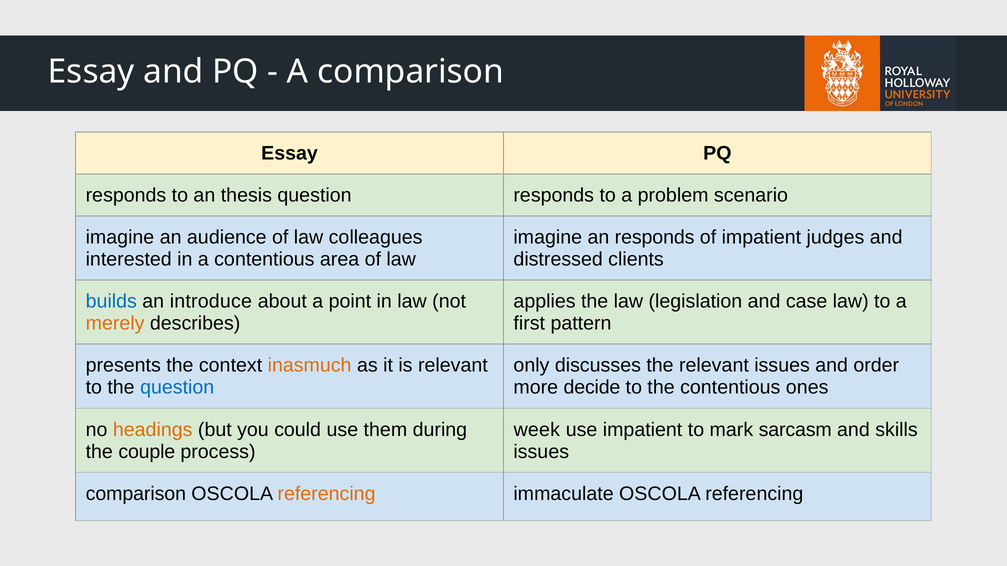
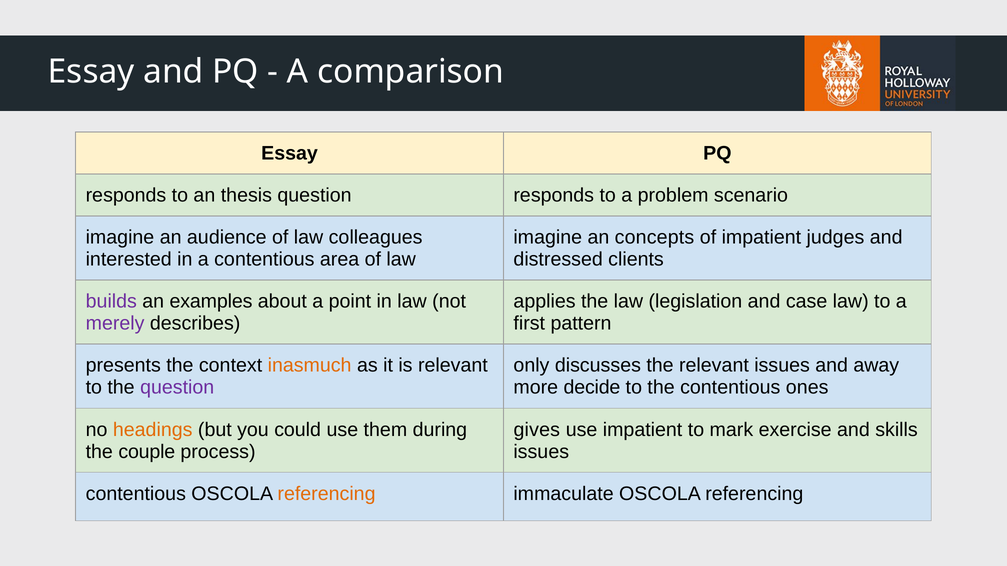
an responds: responds -> concepts (654, 238)
builds colour: blue -> purple (111, 302)
introduce: introduce -> examples (211, 302)
merely colour: orange -> purple (115, 324)
order: order -> away (876, 366)
question colour: blue -> purple (177, 388)
week: week -> gives (537, 430)
sarcasm: sarcasm -> exercise (795, 430)
comparison: comparison -> contentious (136, 494)
